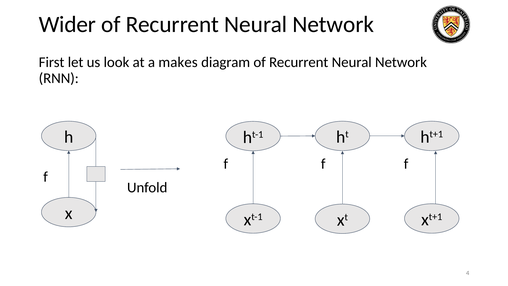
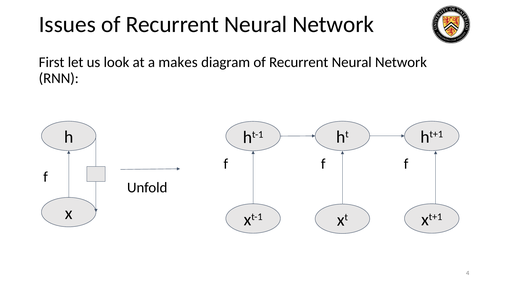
Wider: Wider -> Issues (67, 24)
